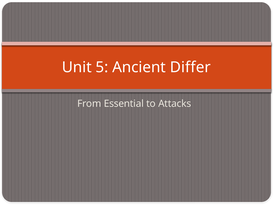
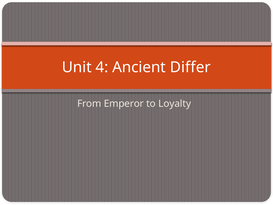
5: 5 -> 4 (102, 67)
Essential: Essential -> Emperor (124, 103)
Attacks: Attacks -> Loyalty (175, 103)
